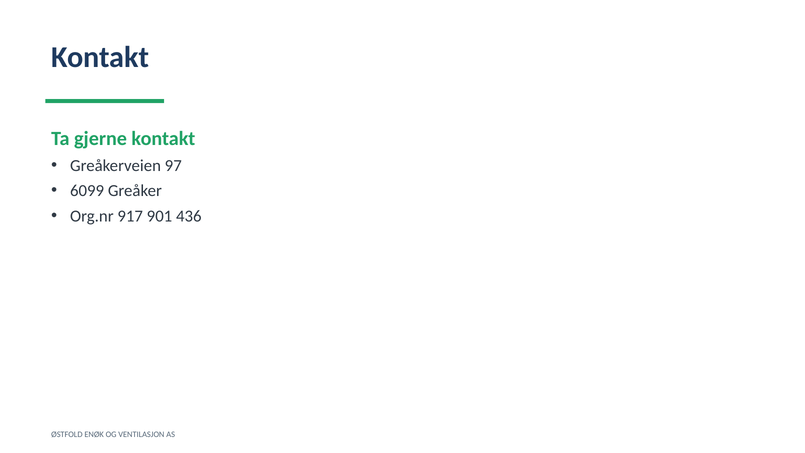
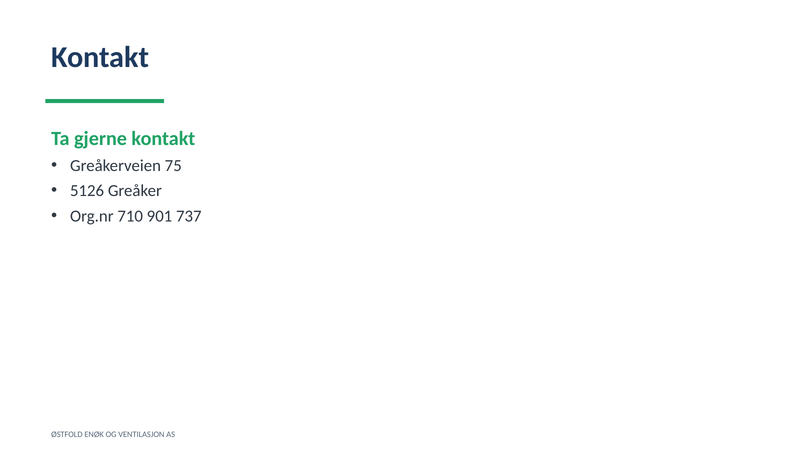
97: 97 -> 75 (173, 166)
6099: 6099 -> 5126 (87, 191)
917: 917 -> 710 (130, 216)
436: 436 -> 737 (189, 216)
